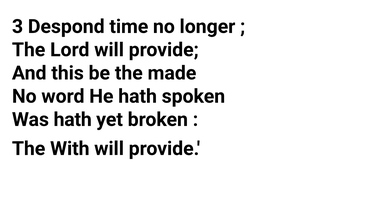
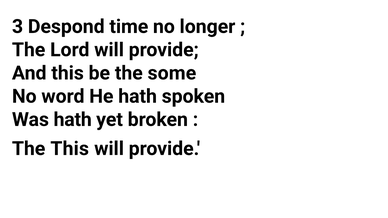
made: made -> some (172, 73)
The With: With -> This (70, 149)
